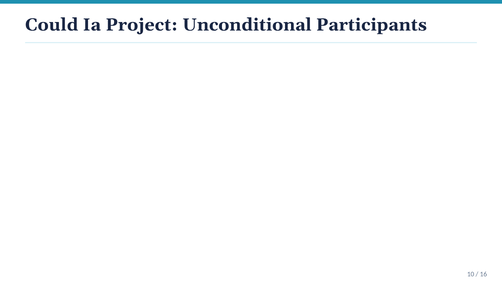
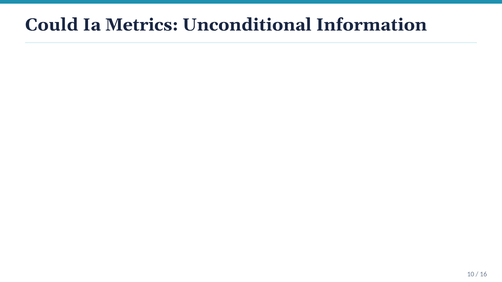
Project: Project -> Metrics (142, 25)
Participants: Participants -> Information (371, 25)
